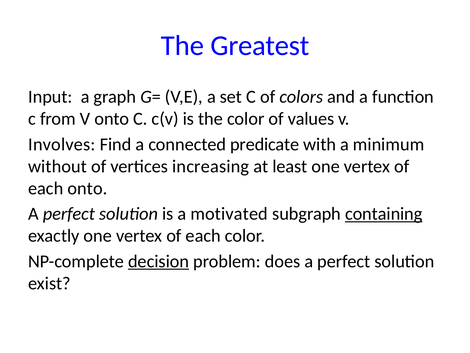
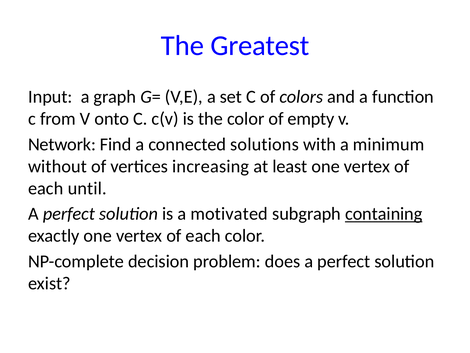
values: values -> empty (311, 119)
Involves: Involves -> Network (62, 144)
predicate: predicate -> solutions (265, 144)
each onto: onto -> until (87, 188)
decision underline: present -> none (159, 261)
